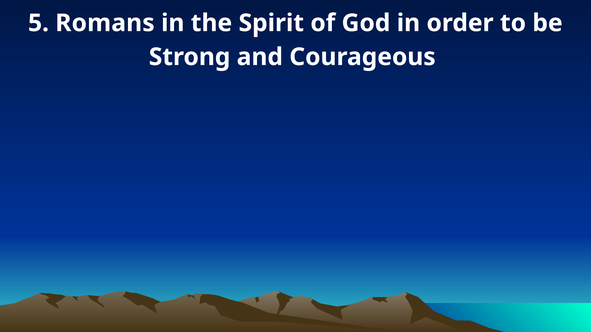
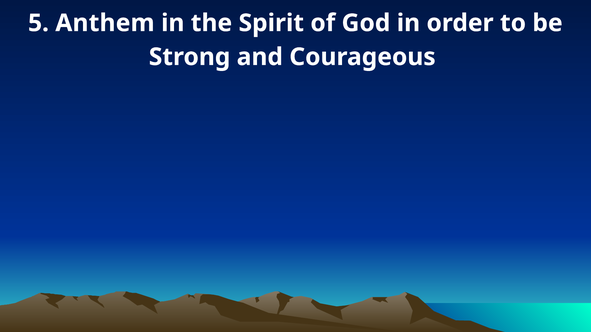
Romans: Romans -> Anthem (105, 23)
